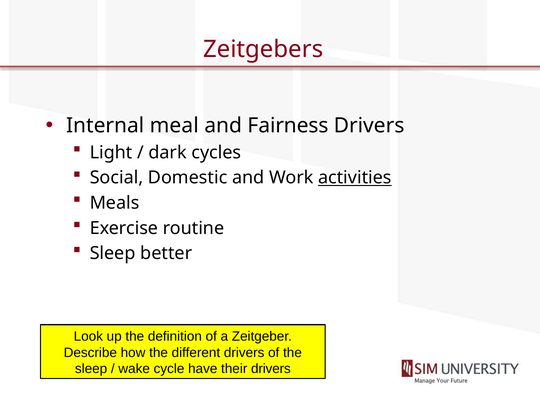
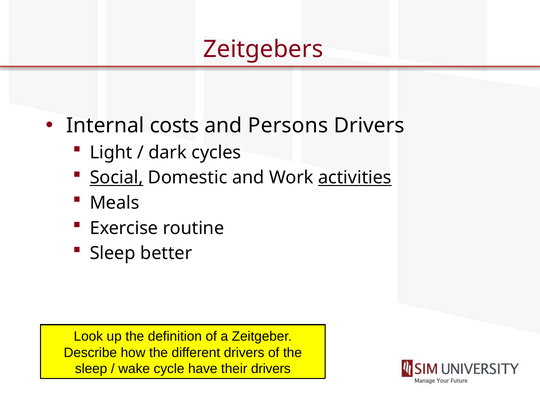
meal: meal -> costs (175, 126)
Fairness: Fairness -> Persons (288, 126)
Social underline: none -> present (116, 178)
